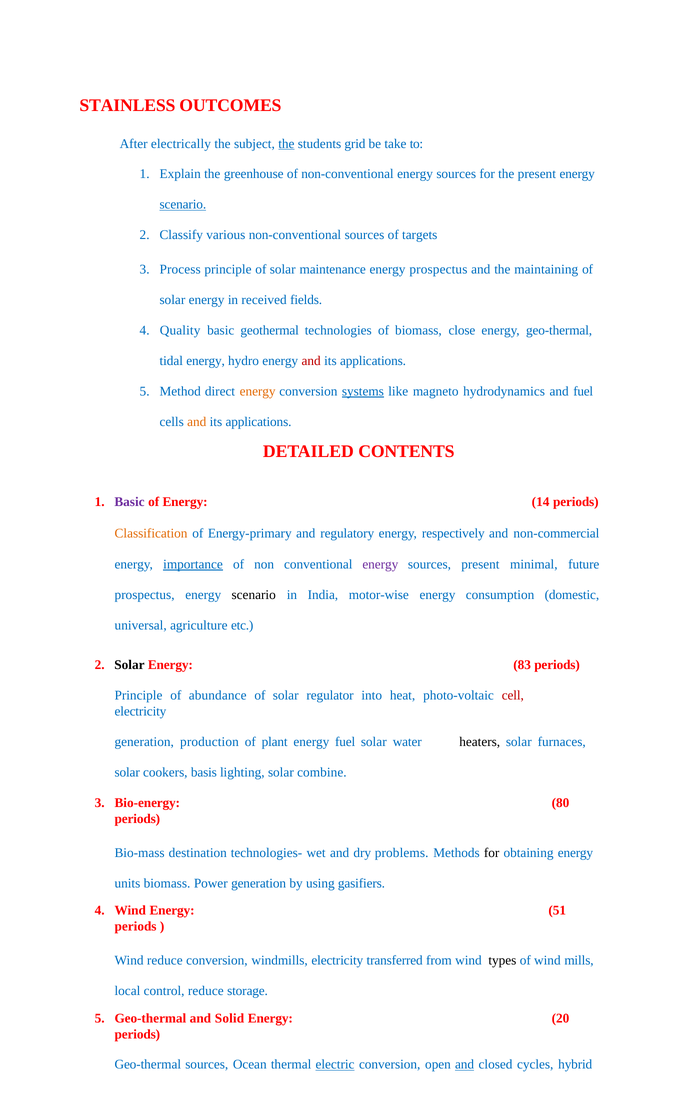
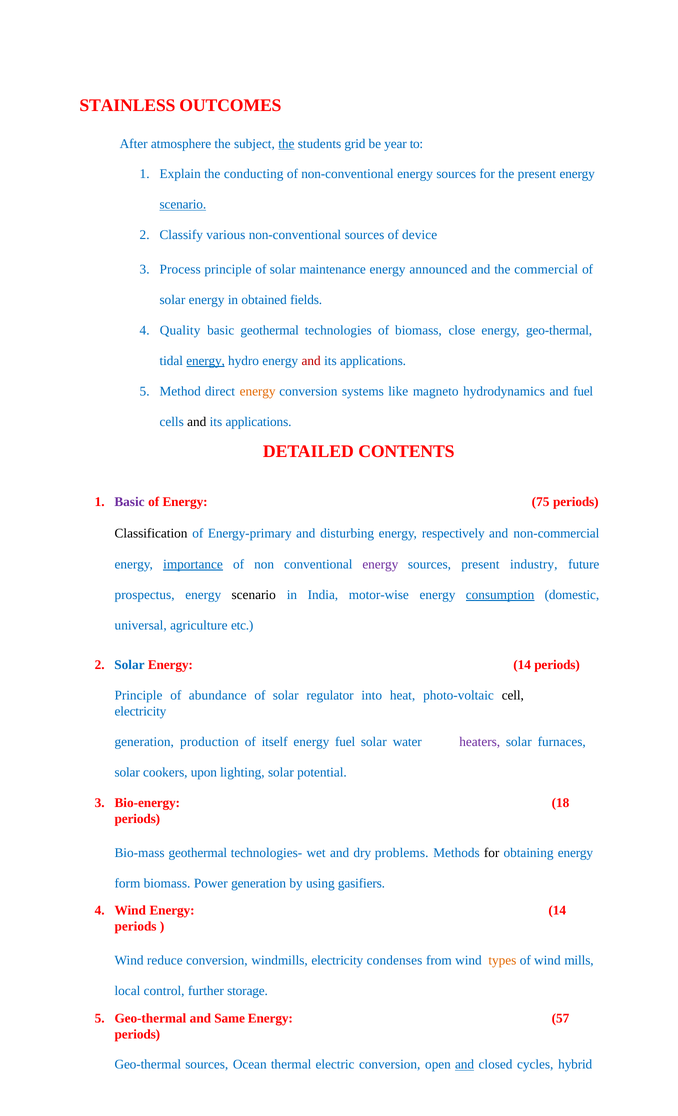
electrically: electrically -> atmosphere (181, 144)
take: take -> year (395, 144)
greenhouse: greenhouse -> conducting (254, 174)
targets: targets -> device (420, 235)
energy prospectus: prospectus -> announced (438, 269)
maintaining: maintaining -> commercial (546, 269)
received: received -> obtained (264, 300)
energy underline: none -> present (206, 361)
systems underline: present -> none (363, 392)
and colour: orange -> black (197, 422)
14: 14 -> 75 (541, 502)
Classification colour: orange -> black (151, 534)
regulatory: regulatory -> disturbing (347, 534)
minimal: minimal -> industry (534, 565)
consumption underline: none -> present (500, 595)
Solar colour: black -> blue (129, 666)
83: 83 -> 14 (522, 666)
cell colour: red -> black (513, 696)
plant: plant -> itself (275, 742)
heaters colour: black -> purple (480, 742)
basis: basis -> upon (204, 773)
combine: combine -> potential (322, 773)
80: 80 -> 18 (560, 804)
Bio-mass destination: destination -> geothermal (198, 853)
units: units -> form (127, 884)
Wind Energy 51: 51 -> 14 (557, 911)
transferred: transferred -> condenses (395, 961)
types colour: black -> orange (502, 961)
control reduce: reduce -> further (206, 992)
Solid: Solid -> Same (230, 1019)
20: 20 -> 57 (560, 1019)
electric underline: present -> none (335, 1065)
